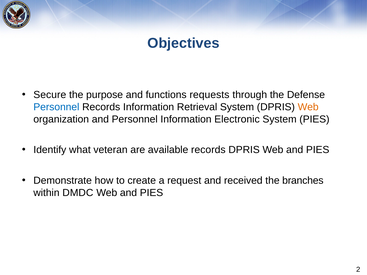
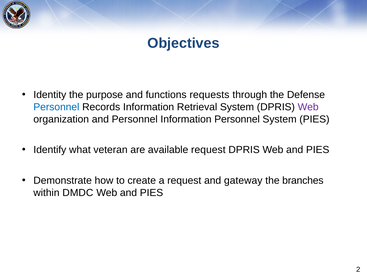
Secure: Secure -> Identity (50, 95)
Web colour: orange -> purple (308, 107)
Information Electronic: Electronic -> Personnel (237, 119)
available records: records -> request (208, 150)
received: received -> gateway (243, 181)
